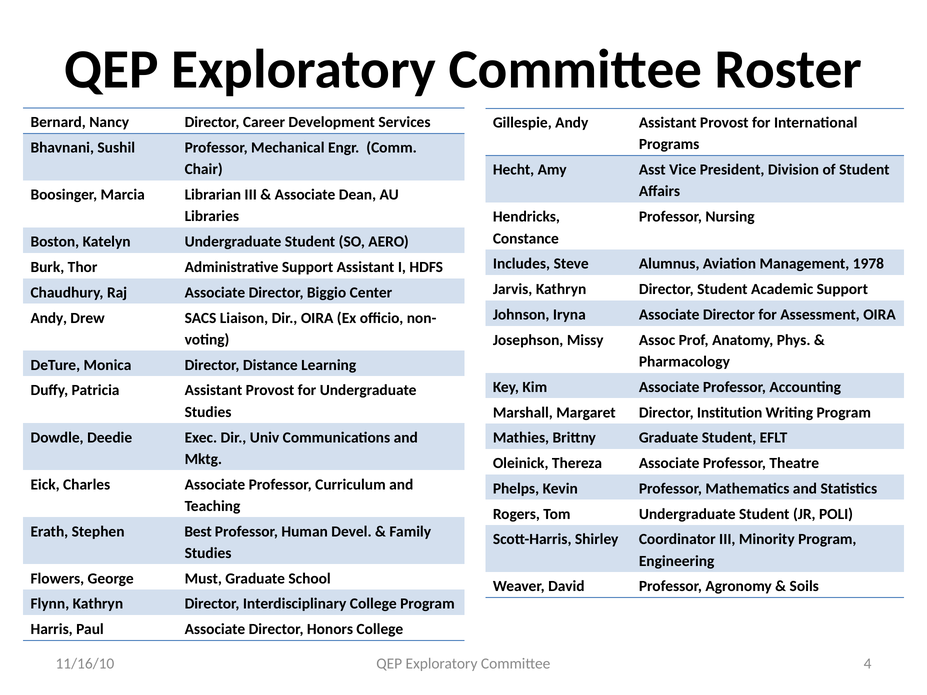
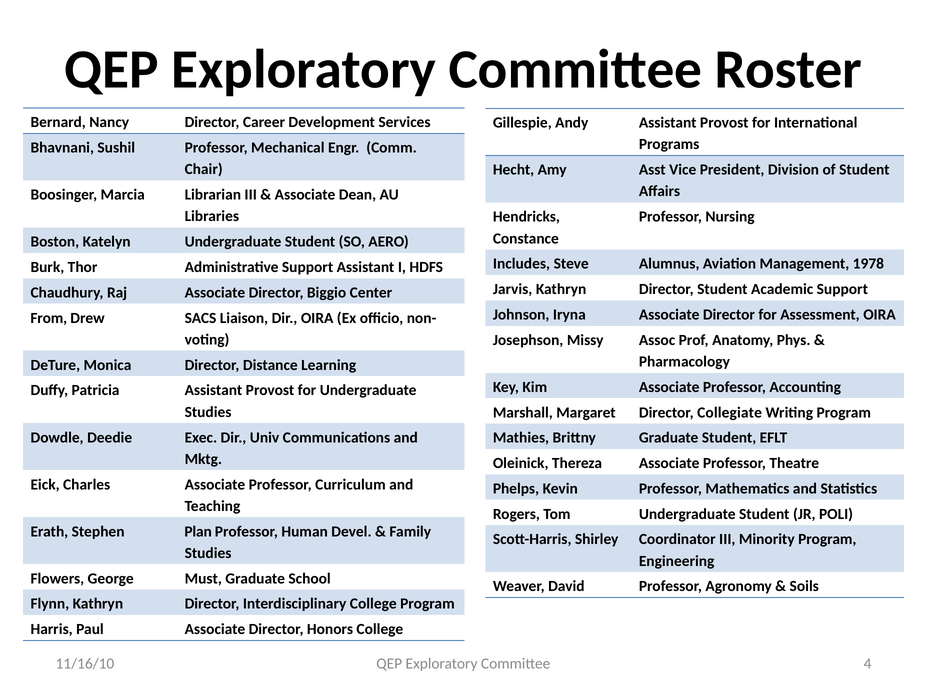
Andy: Andy -> From (49, 318)
Institution: Institution -> Collegiate (730, 413)
Best: Best -> Plan (198, 532)
